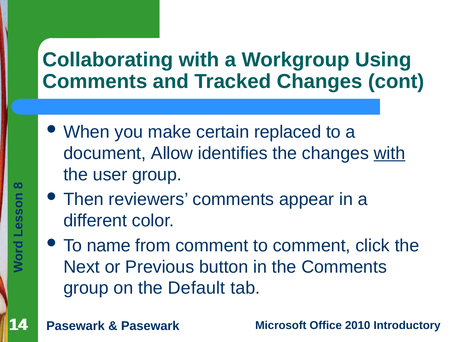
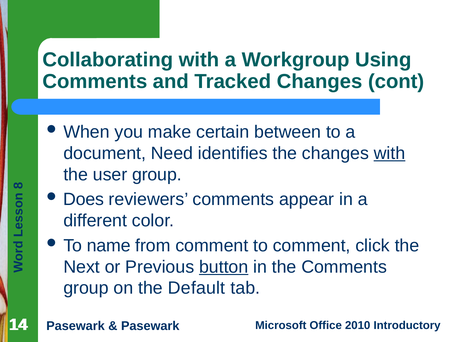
replaced: replaced -> between (288, 132)
Allow: Allow -> Need (172, 153)
Then: Then -> Does (84, 199)
button underline: none -> present (224, 267)
